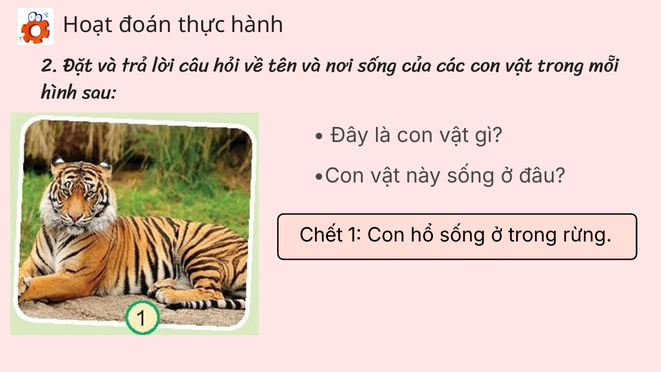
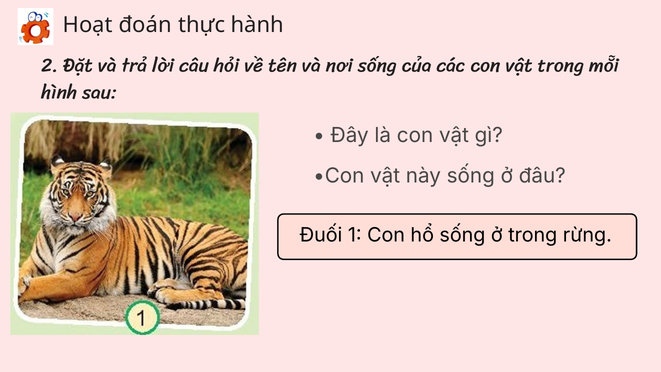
Chết: Chết -> Đuối (321, 235)
